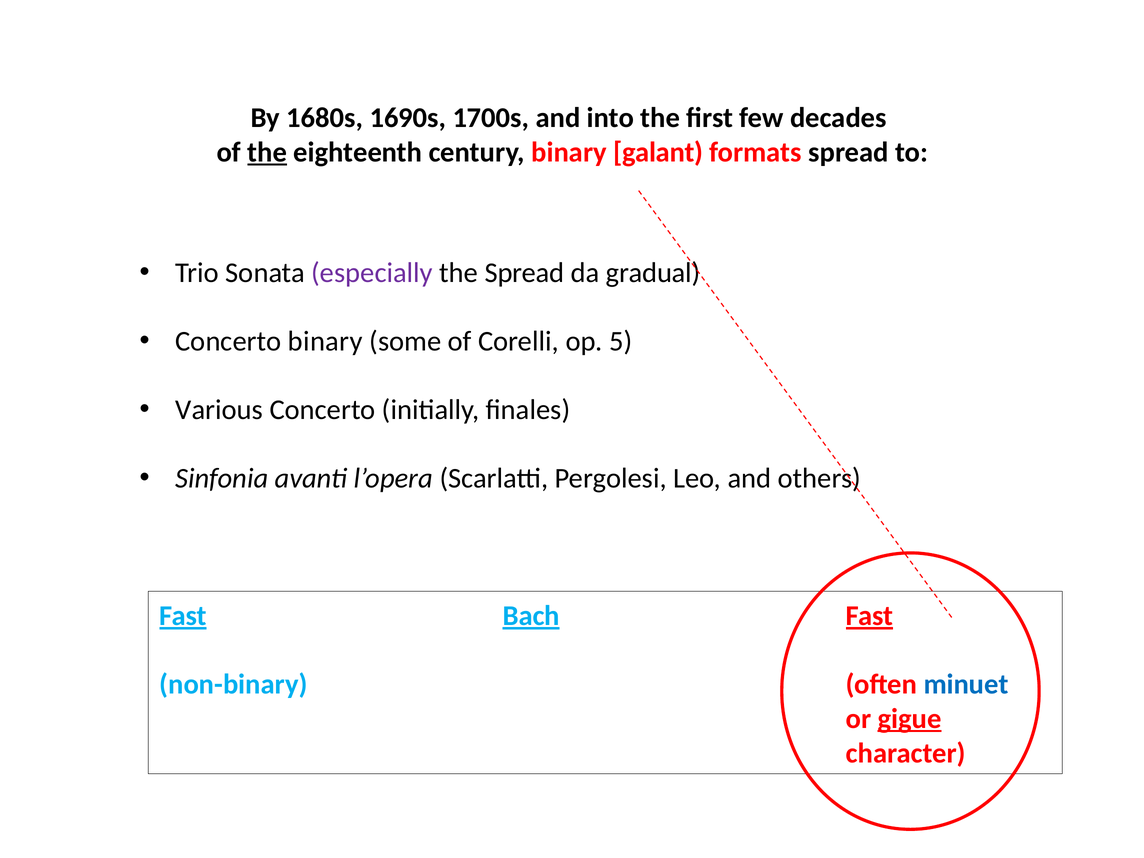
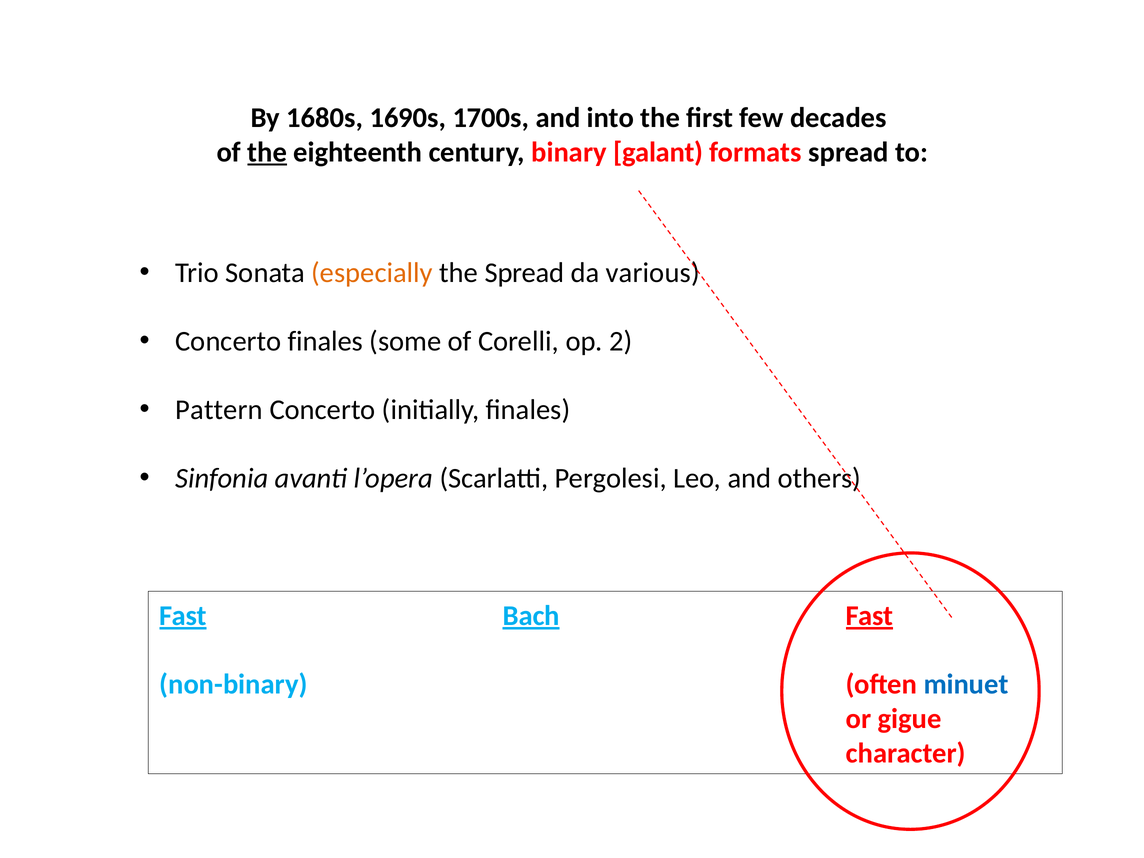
especially colour: purple -> orange (372, 273)
gradual: gradual -> various (653, 273)
Concerto binary: binary -> finales (325, 341)
5: 5 -> 2 (621, 341)
Various: Various -> Pattern (219, 410)
gigue underline: present -> none (910, 719)
